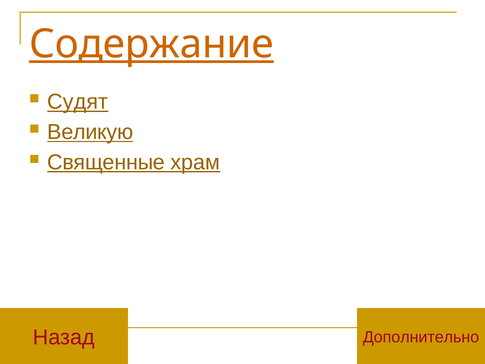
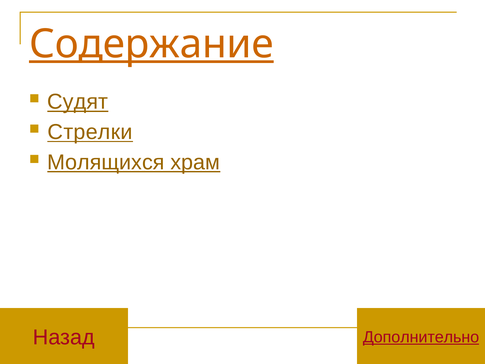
Великую: Великую -> Стрелки (90, 132)
Священные: Священные -> Молящихся (106, 162)
Дополнительно underline: none -> present (421, 337)
